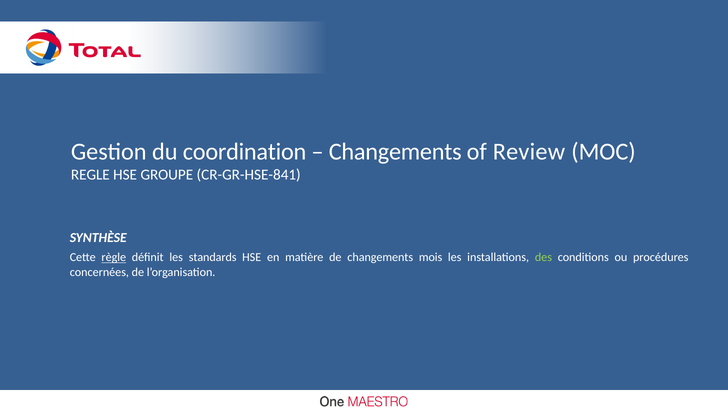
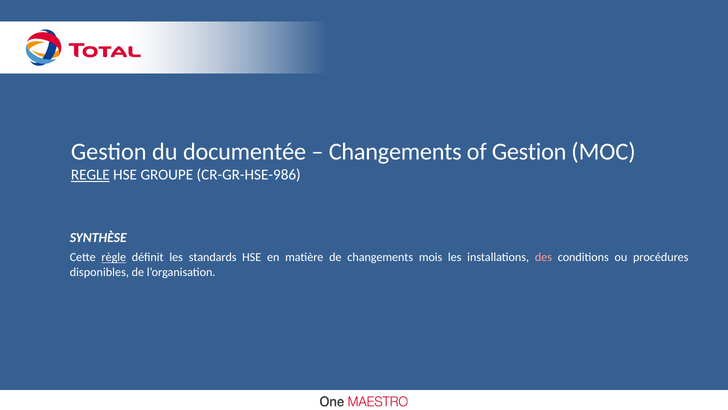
coordination: coordination -> documentée (245, 152)
of Review: Review -> Gestion (529, 152)
REGLE underline: none -> present (90, 175)
CR-GR-HSE-841: CR-GR-HSE-841 -> CR-GR-HSE-986 (249, 175)
des colour: light green -> pink (543, 257)
concernées: concernées -> disponibles (99, 272)
